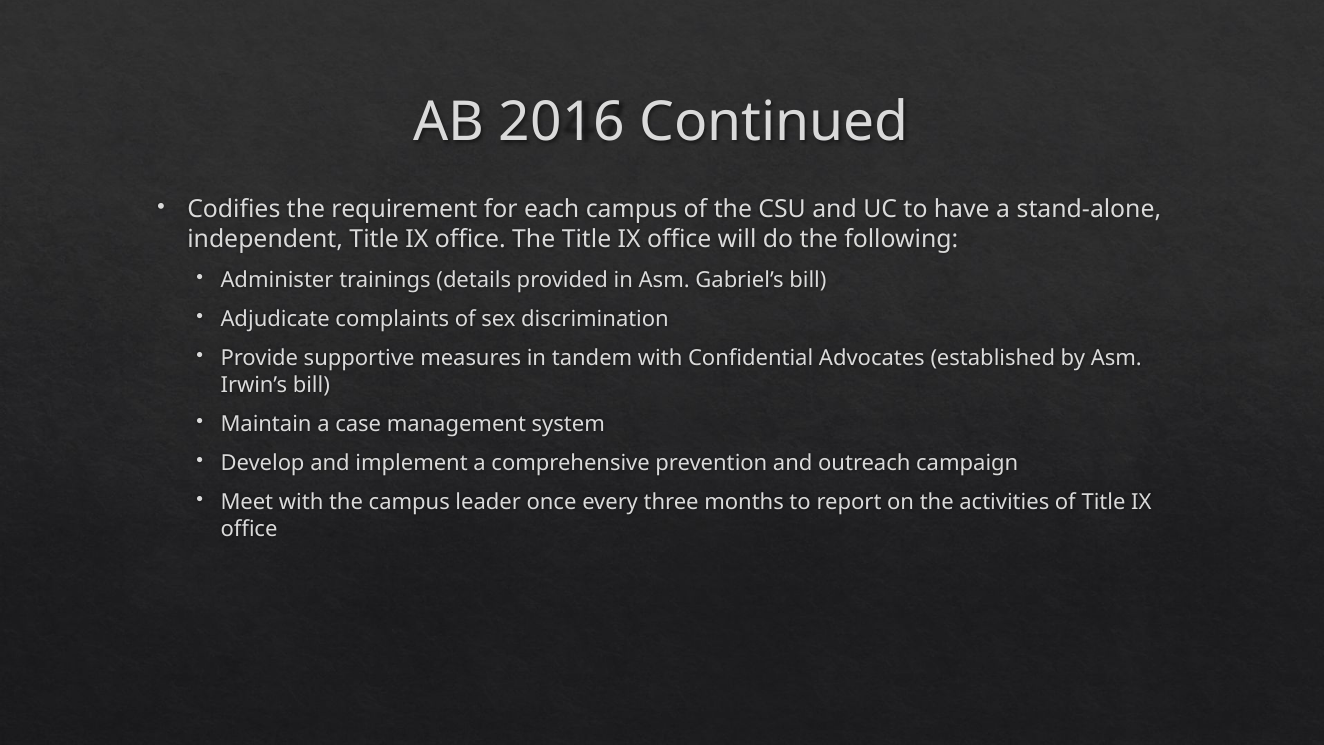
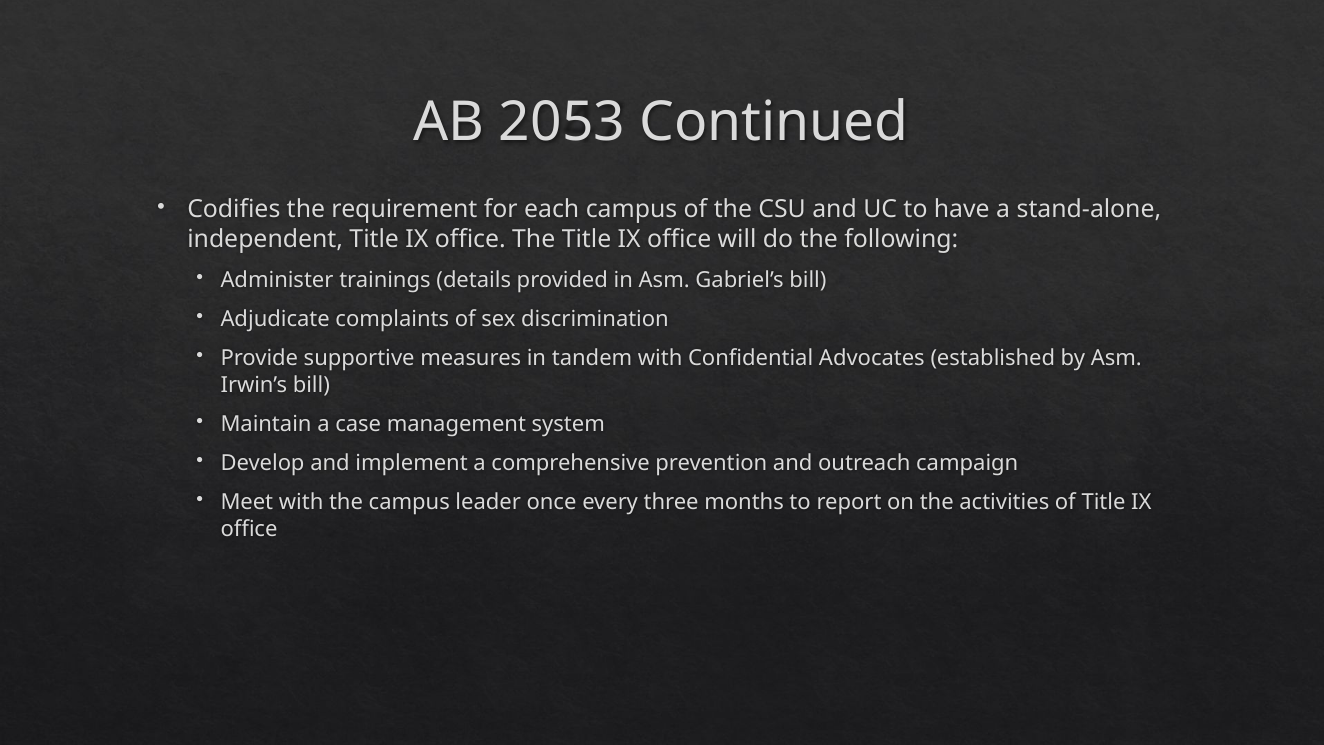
2016: 2016 -> 2053 (562, 123)
